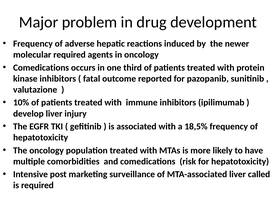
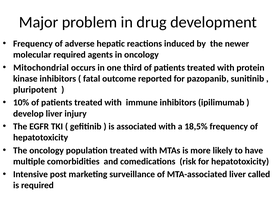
Comedications: Comedications -> Mitochondrial (41, 68)
valutazione: valutazione -> pluripotent (35, 90)
